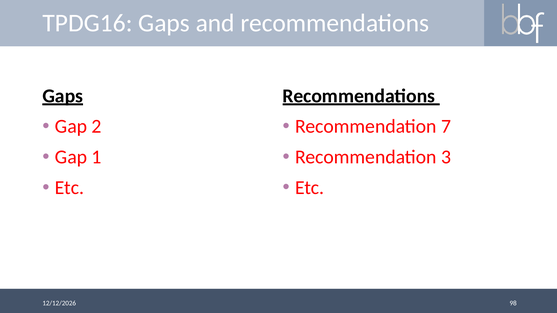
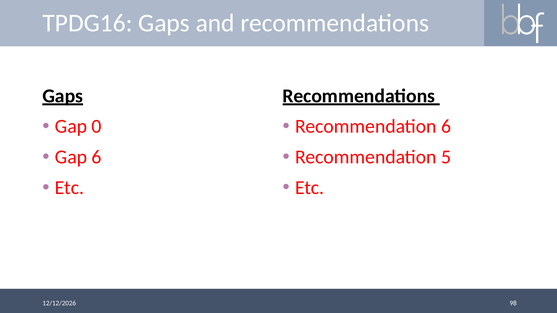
2: 2 -> 0 (97, 127)
Recommendation 7: 7 -> 6 (446, 127)
Gap 1: 1 -> 6 (97, 157)
3: 3 -> 5 (446, 157)
